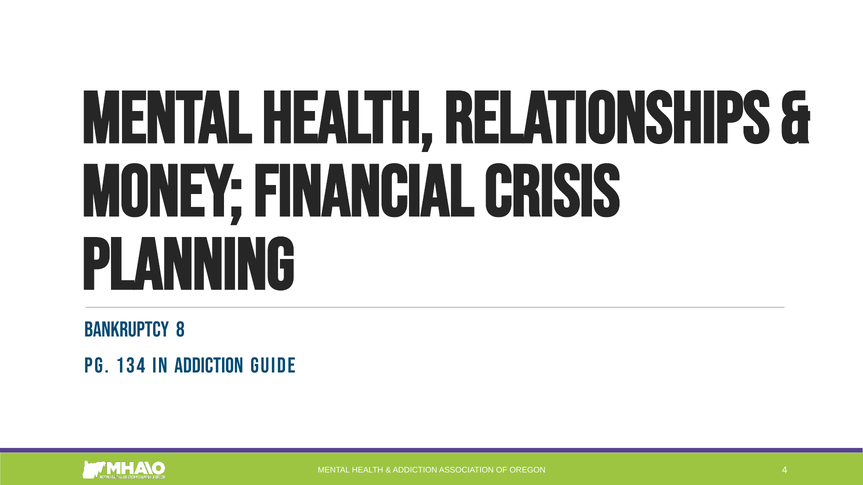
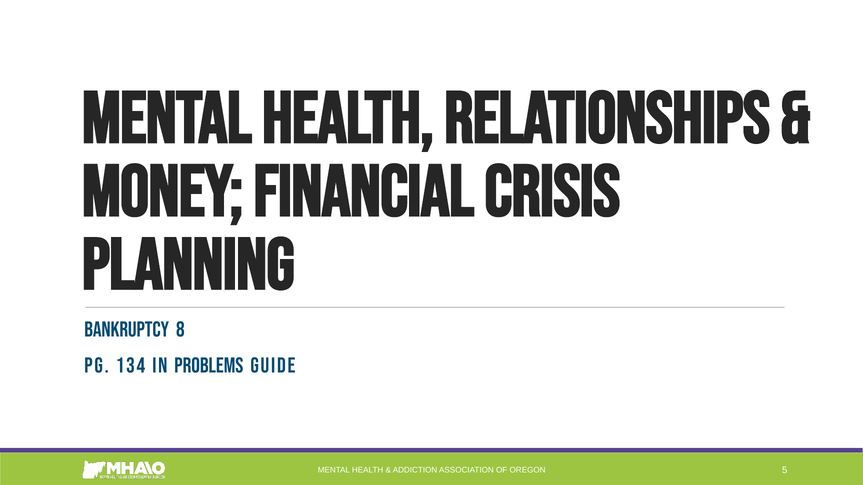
IN ADDICTION: ADDICTION -> PROBLEMS (209, 366)
4: 4 -> 5 (785, 471)
